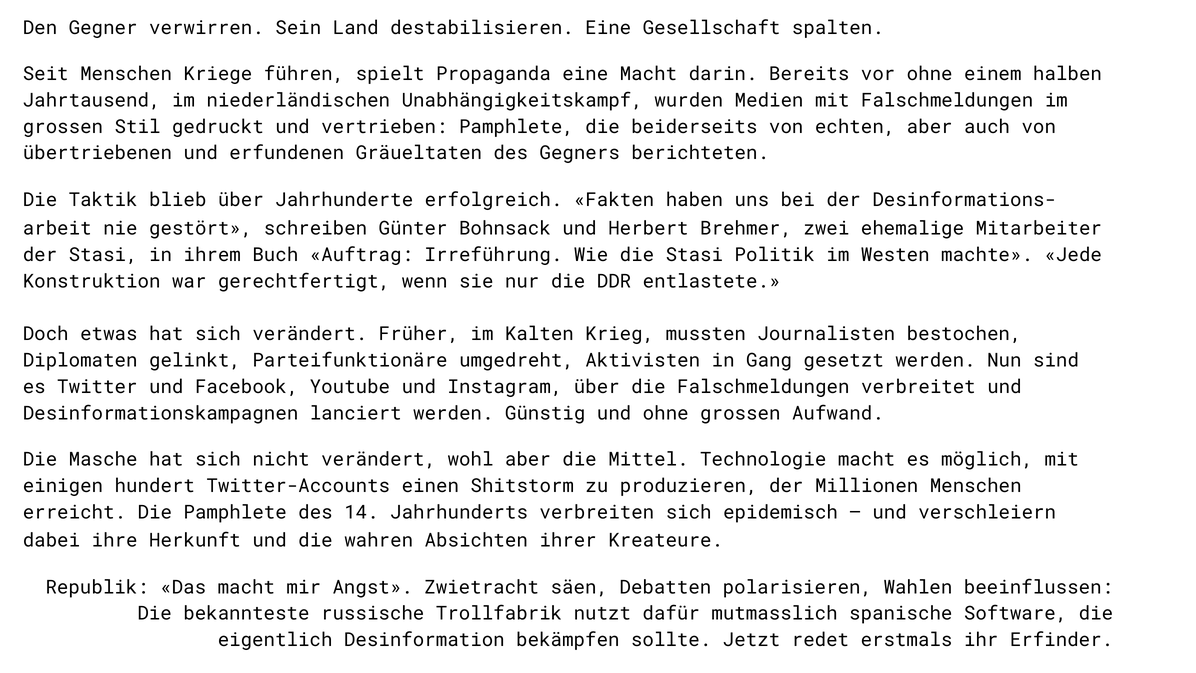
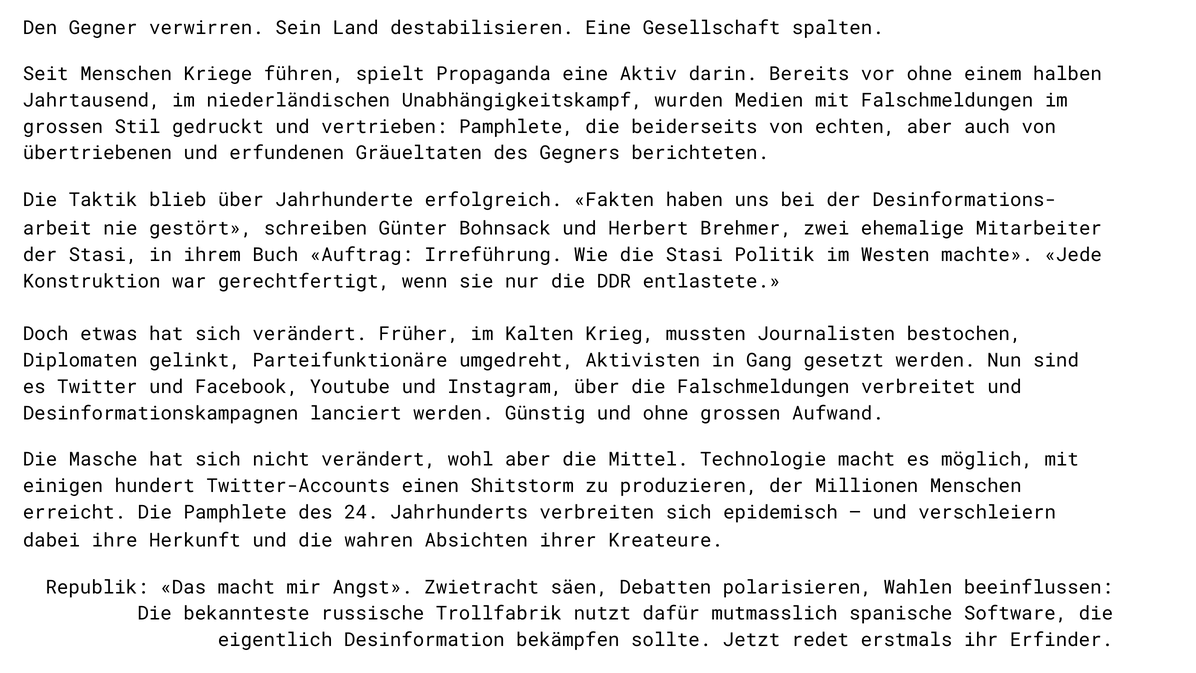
eine Macht: Macht -> Aktiv (648, 74)
14: 14 -> 24 (361, 512)
